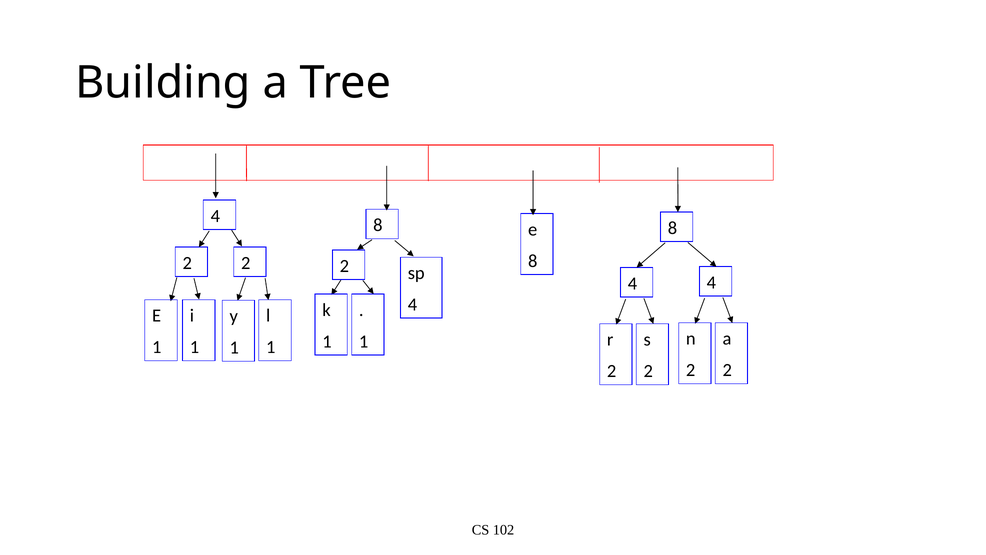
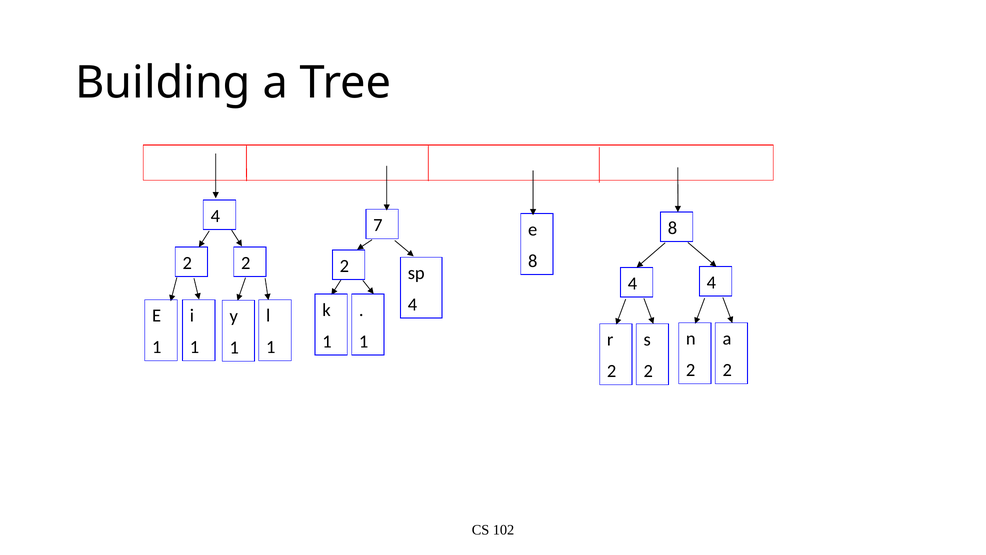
4 8: 8 -> 7 (378, 225)
